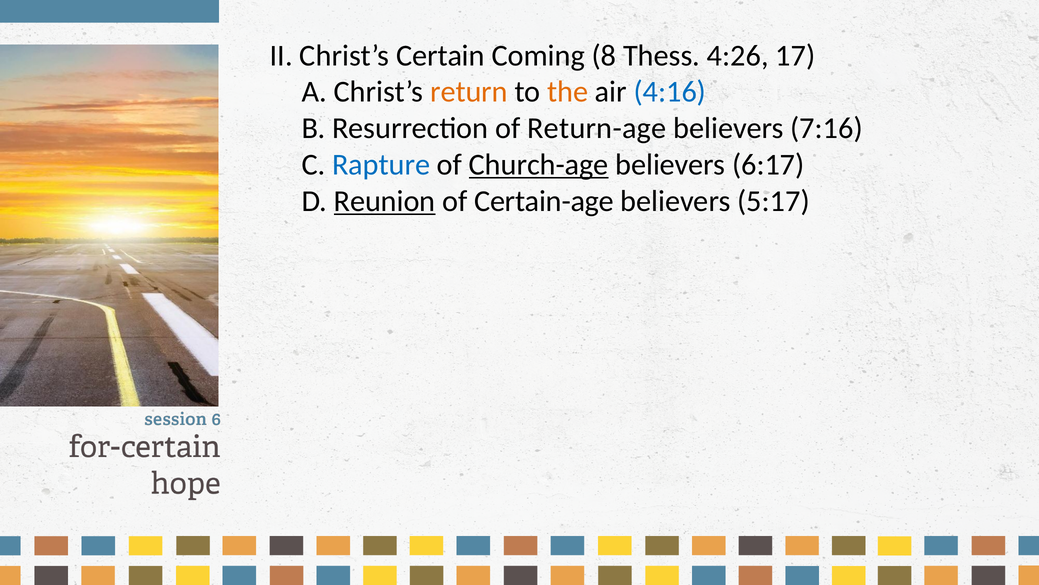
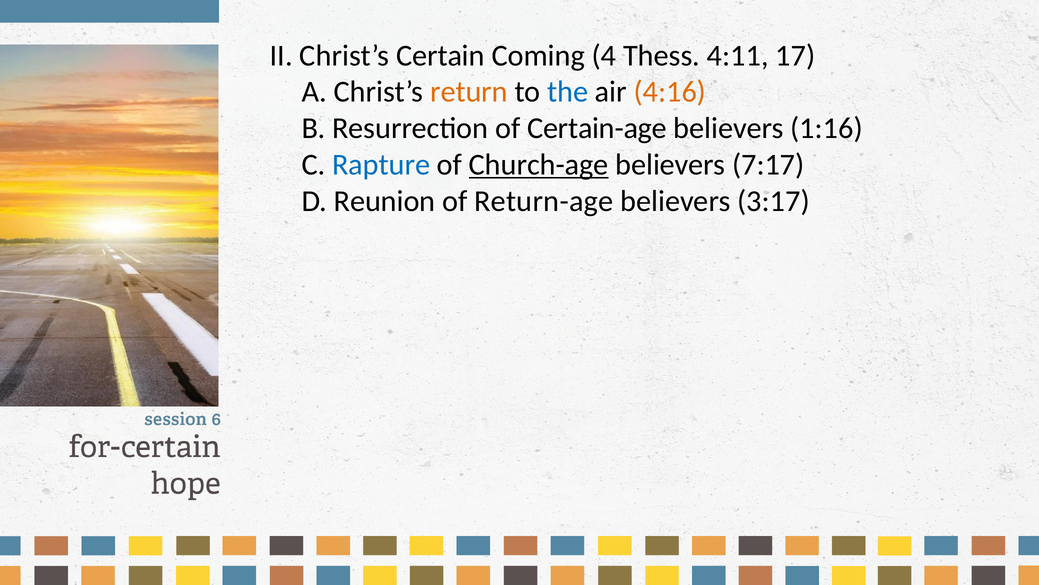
8: 8 -> 4 (604, 55)
4:26: 4:26 -> 4:11 (738, 55)
the colour: orange -> blue (568, 92)
4:16 colour: blue -> orange (670, 92)
Return-age: Return-age -> Certain-age (597, 128)
7:16: 7:16 -> 1:16 (826, 128)
6:17: 6:17 -> 7:17 (768, 165)
Reunion underline: present -> none (385, 201)
Certain-age: Certain-age -> Return-age (544, 201)
5:17: 5:17 -> 3:17 (773, 201)
